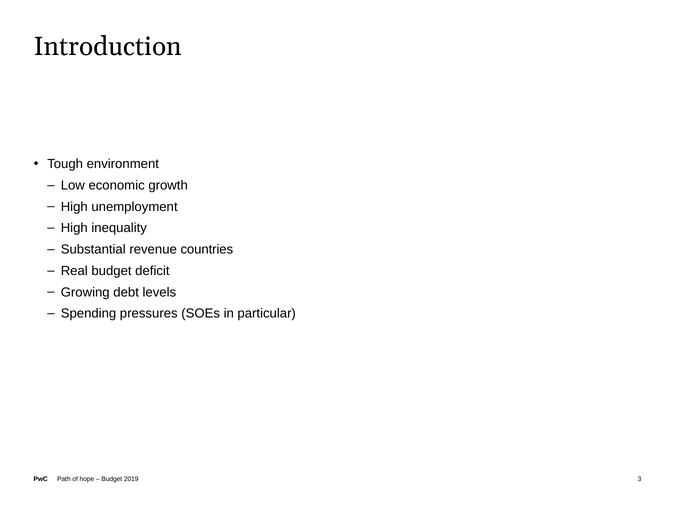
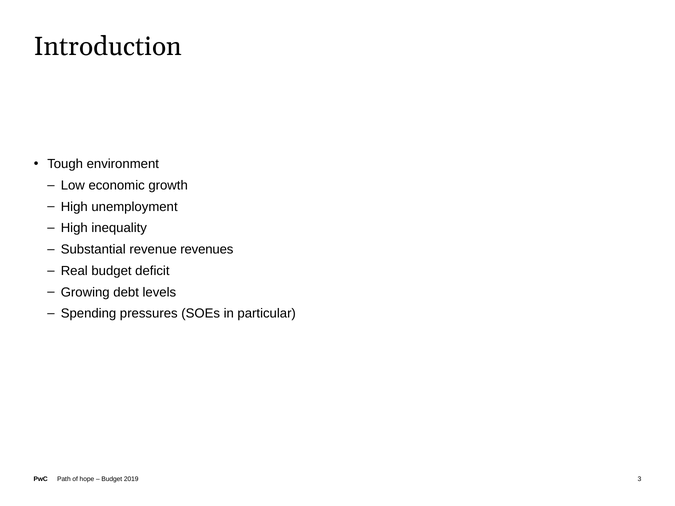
countries: countries -> revenues (207, 250)
